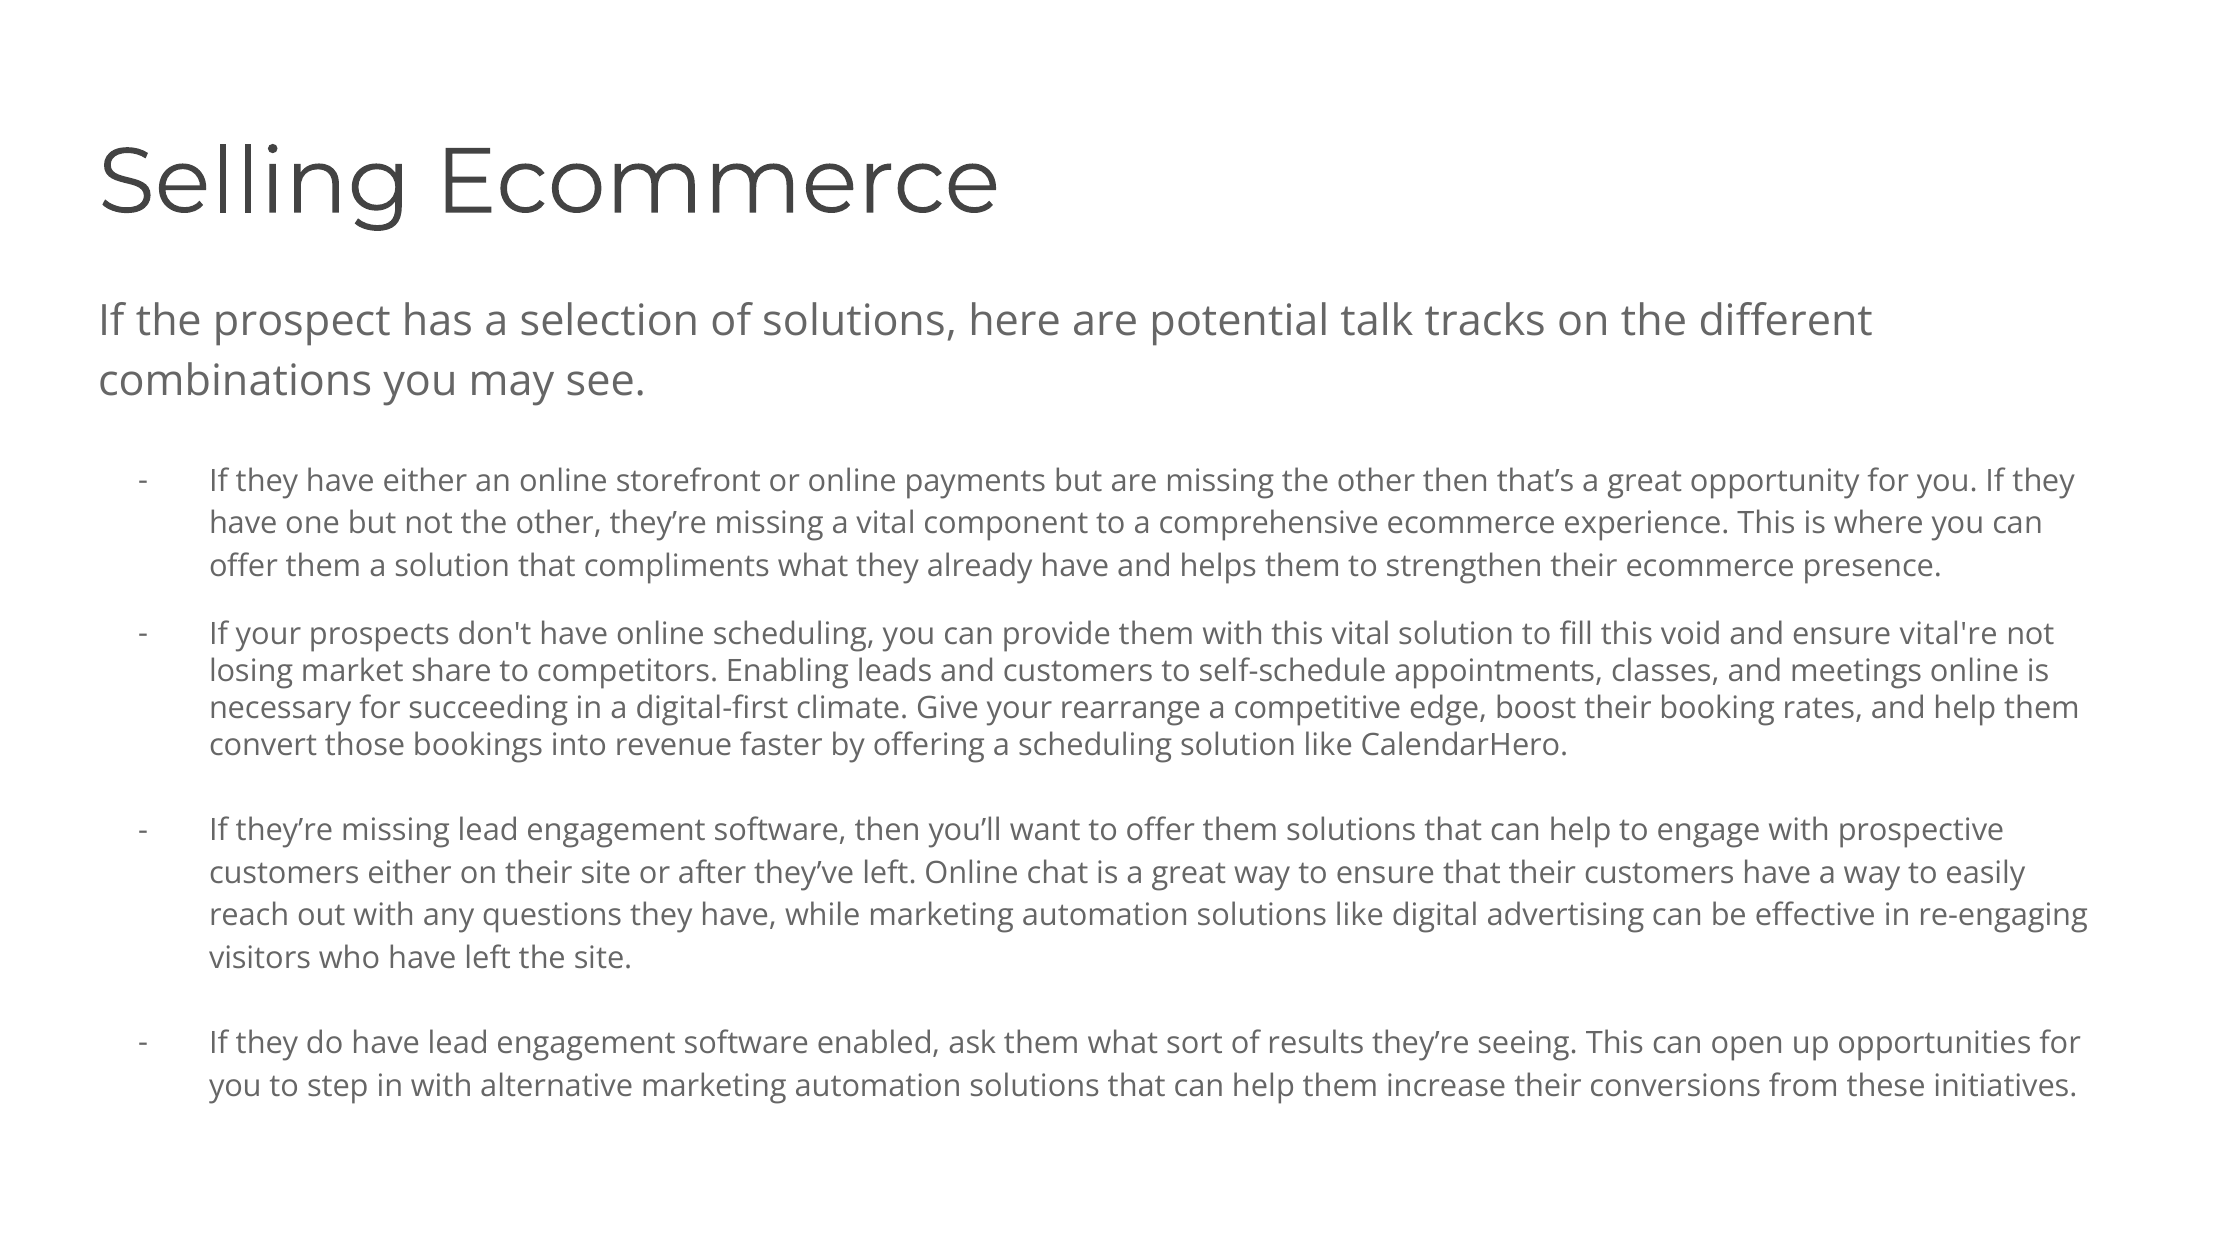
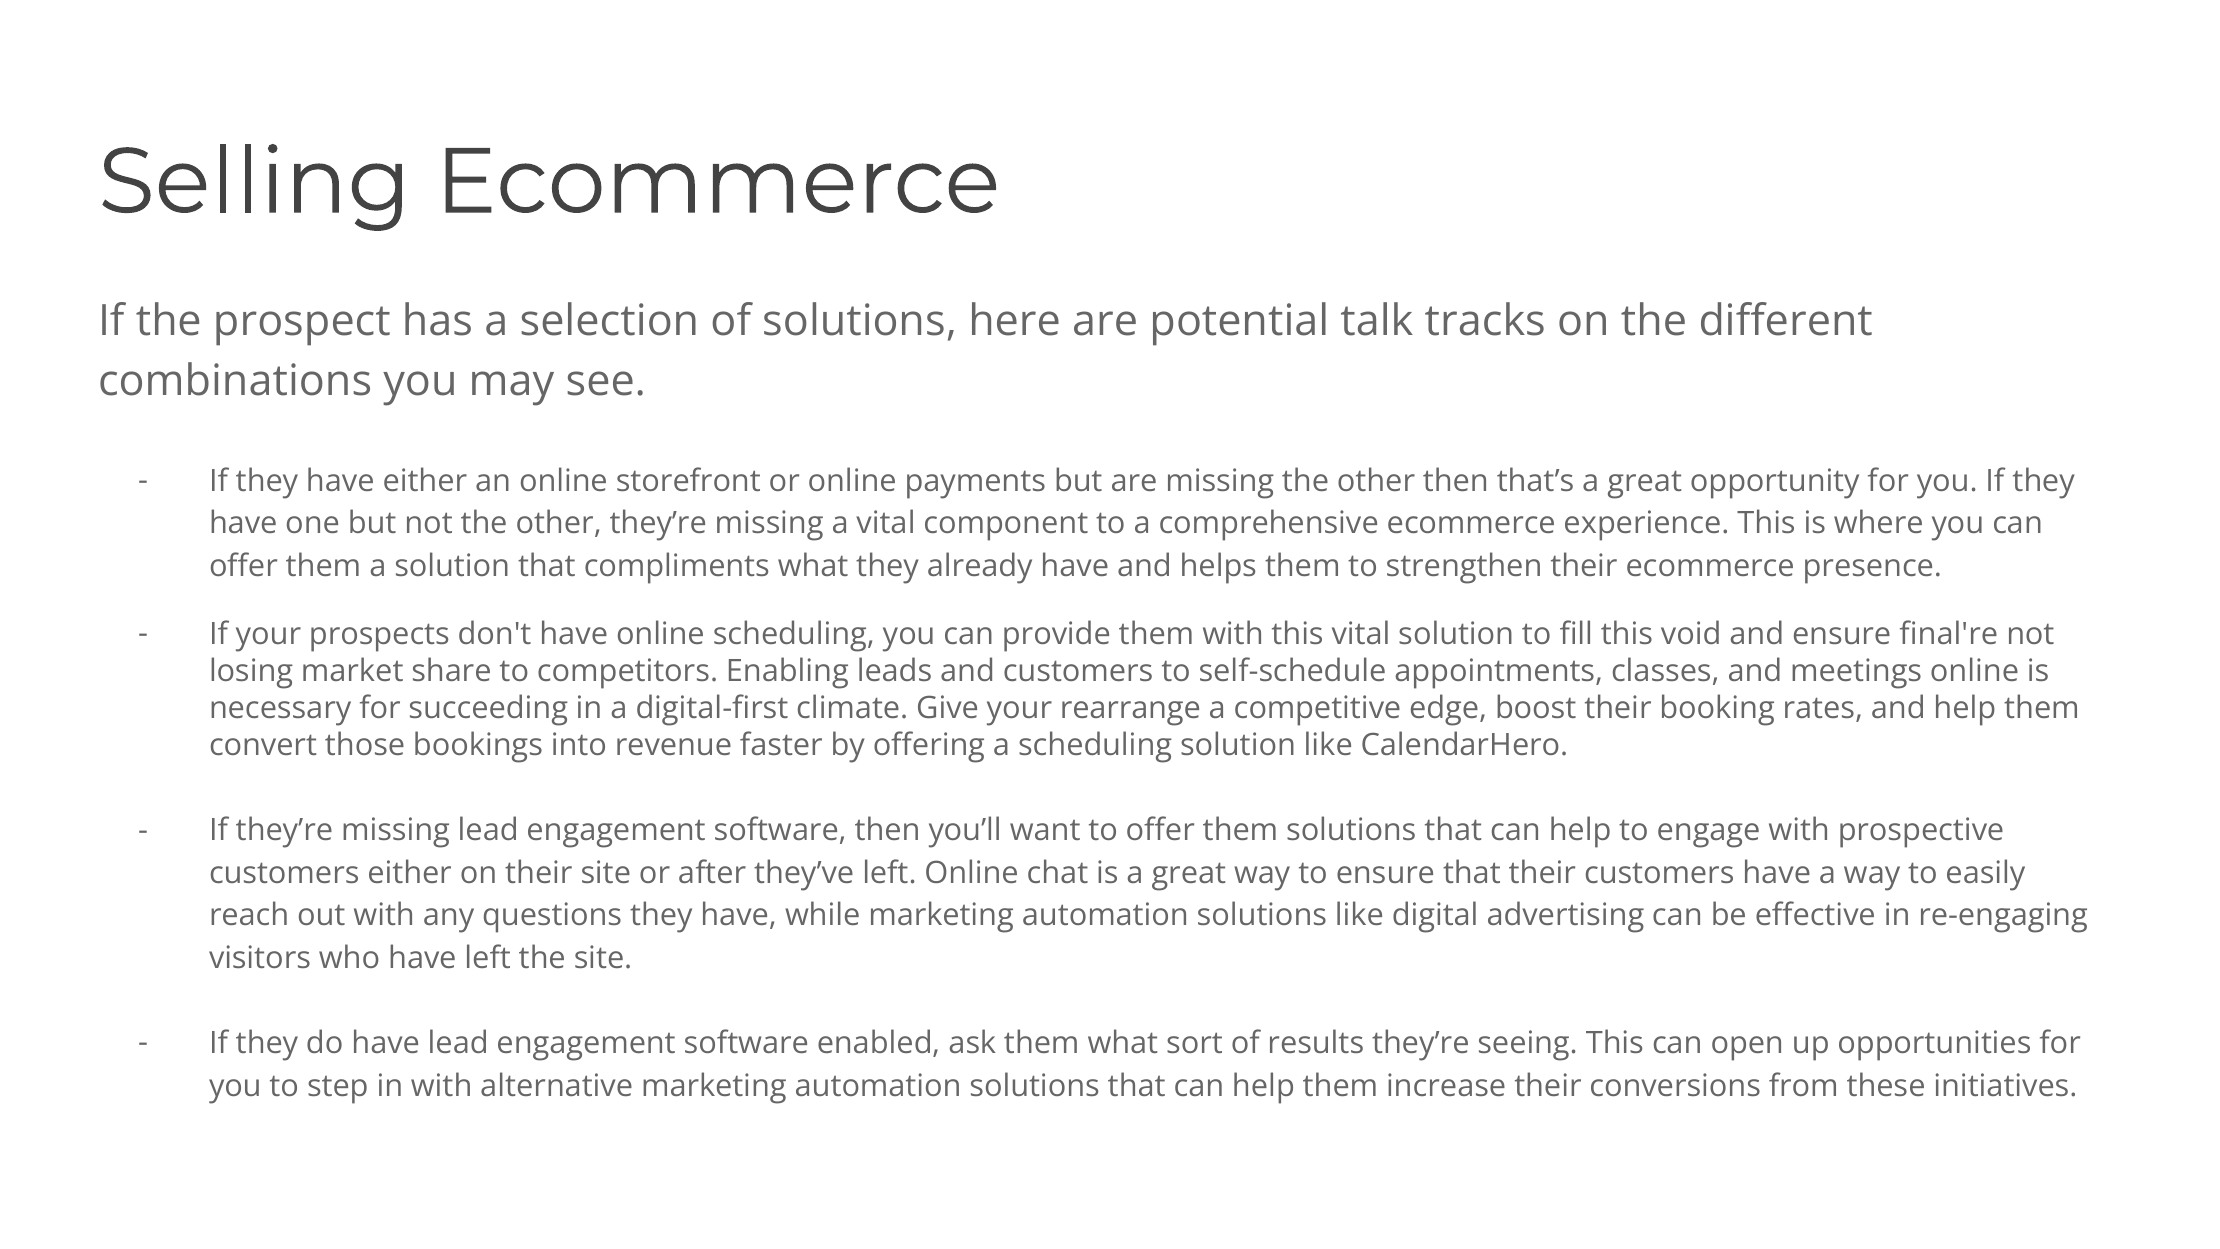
vital're: vital're -> final're (1949, 634)
